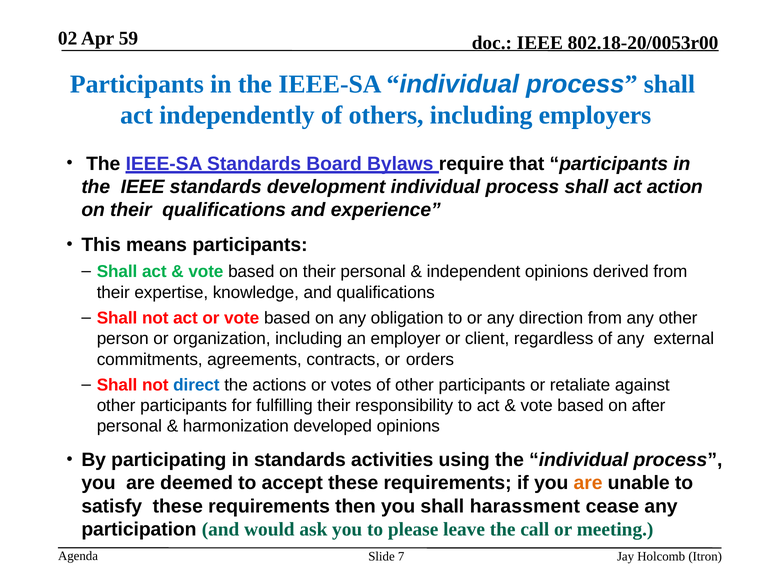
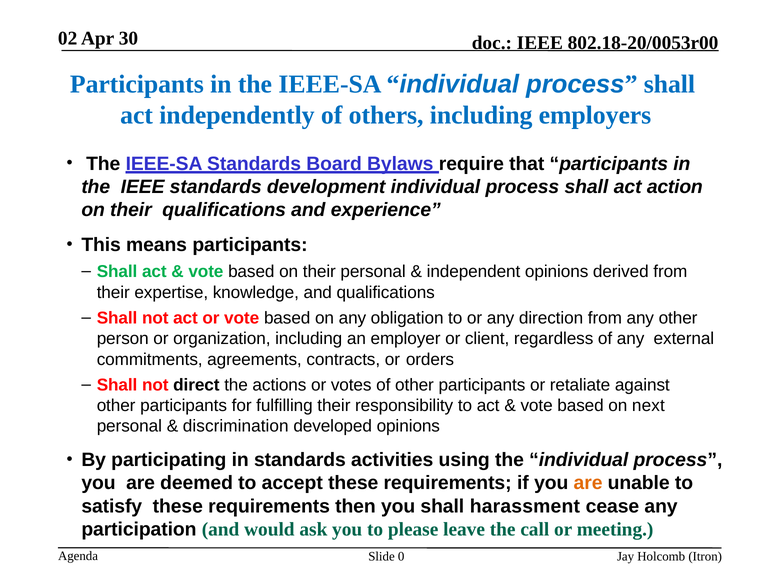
59: 59 -> 30 (128, 39)
direct colour: blue -> black (196, 385)
after: after -> next (648, 406)
harmonization: harmonization -> discrimination (236, 426)
7: 7 -> 0 (401, 556)
